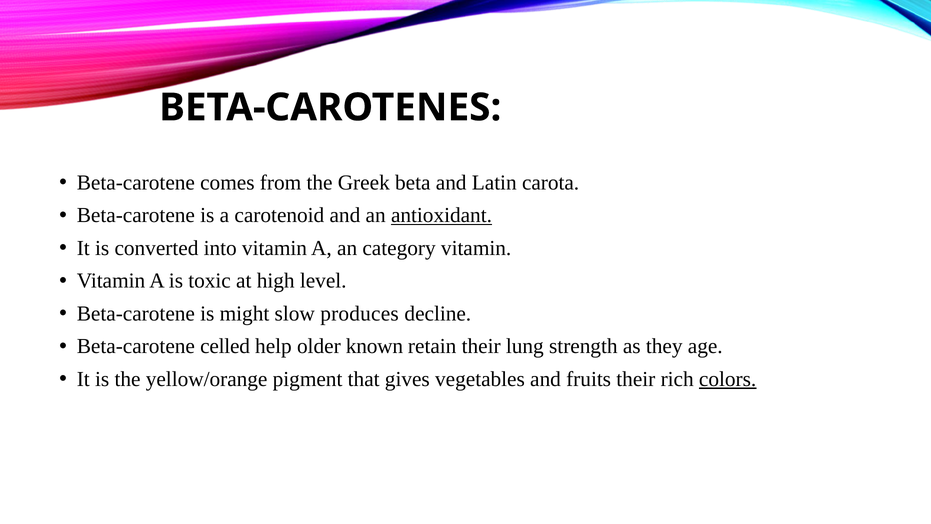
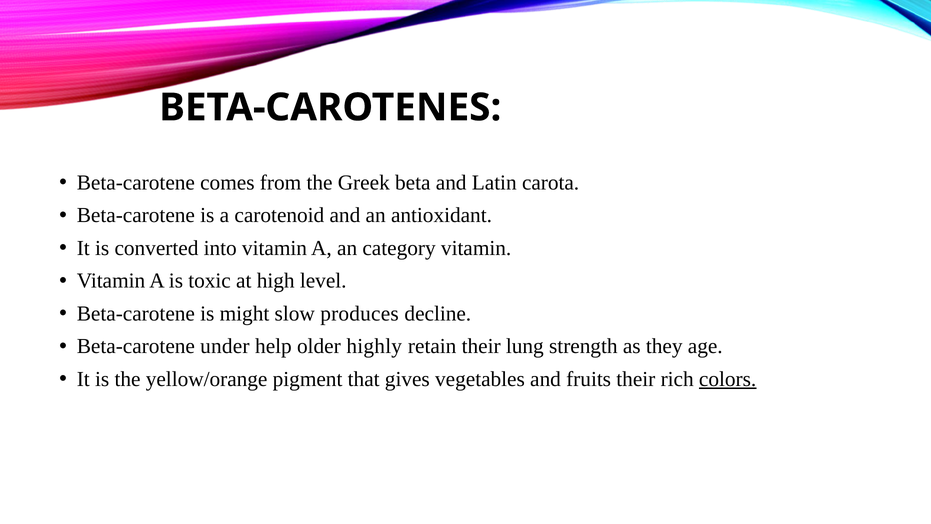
antioxidant underline: present -> none (441, 215)
celled: celled -> under (225, 346)
known: known -> highly (374, 346)
